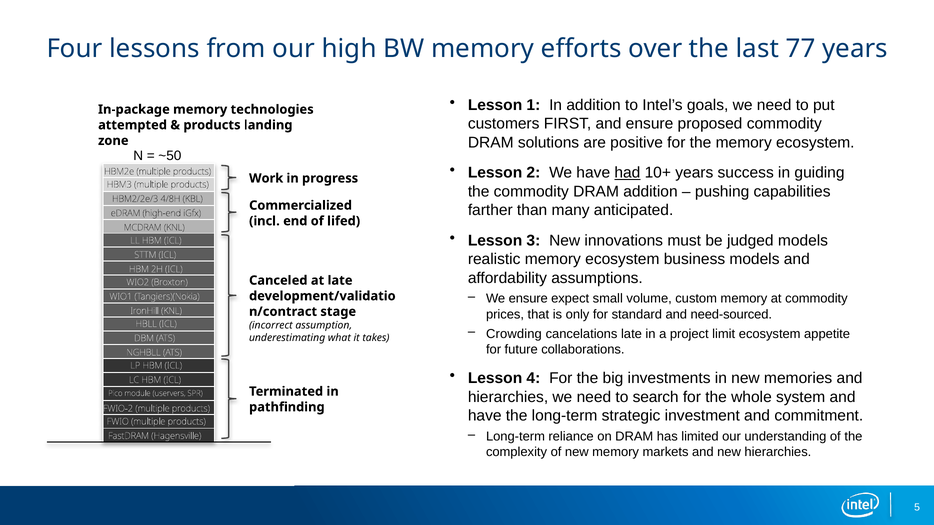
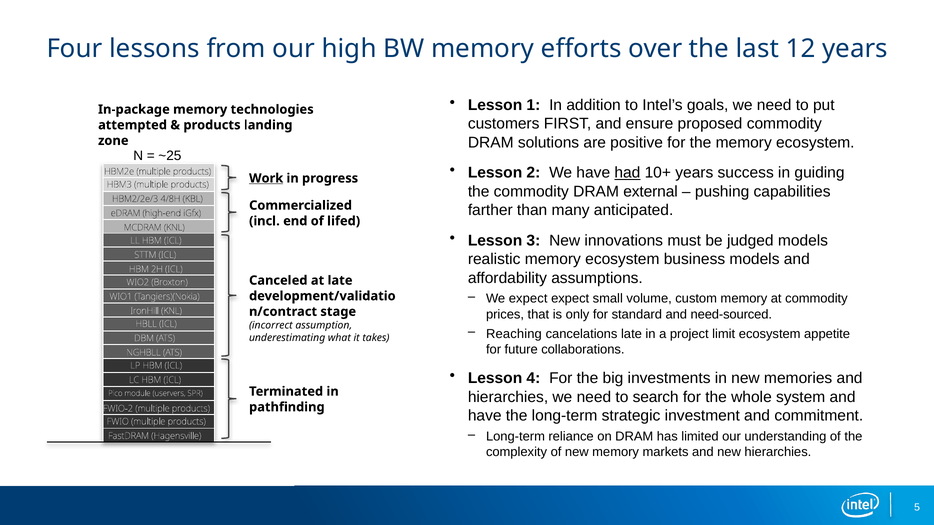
77: 77 -> 12 (801, 49)
~50: ~50 -> ~25 (170, 156)
Work underline: none -> present (266, 178)
DRAM addition: addition -> external (651, 192)
We ensure: ensure -> expect (528, 299)
Crowding: Crowding -> Reaching (514, 334)
